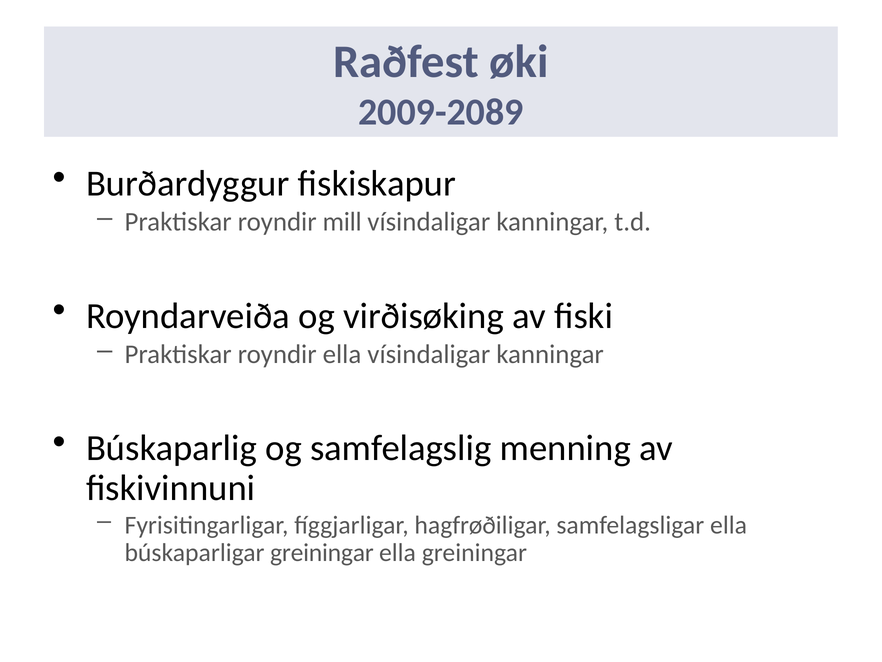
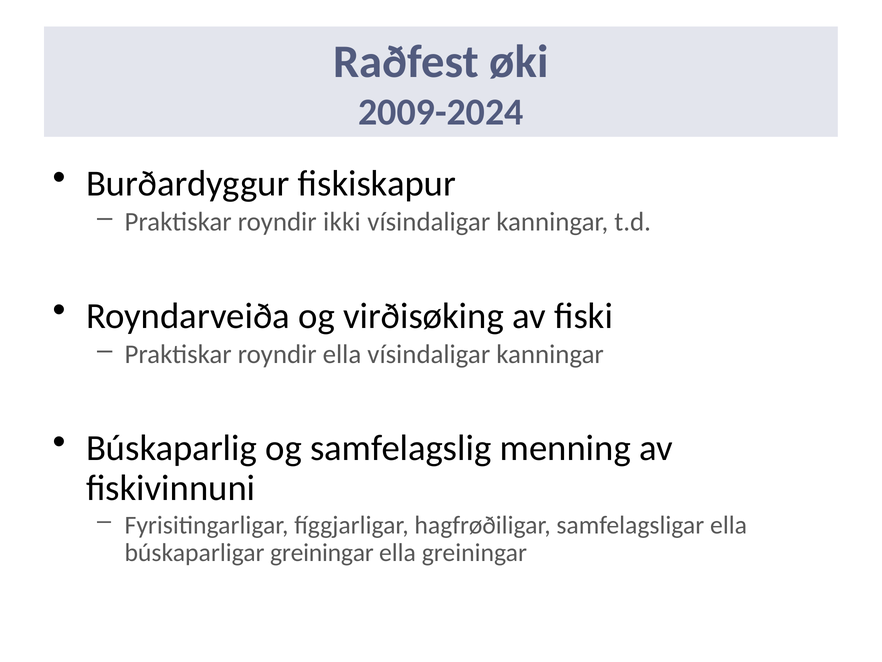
2009-2089: 2009-2089 -> 2009-2024 (441, 112)
mill: mill -> ikki (342, 222)
